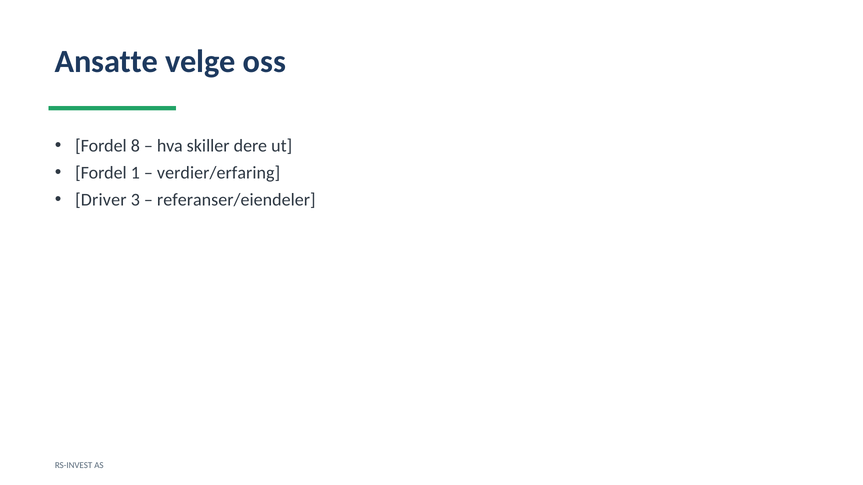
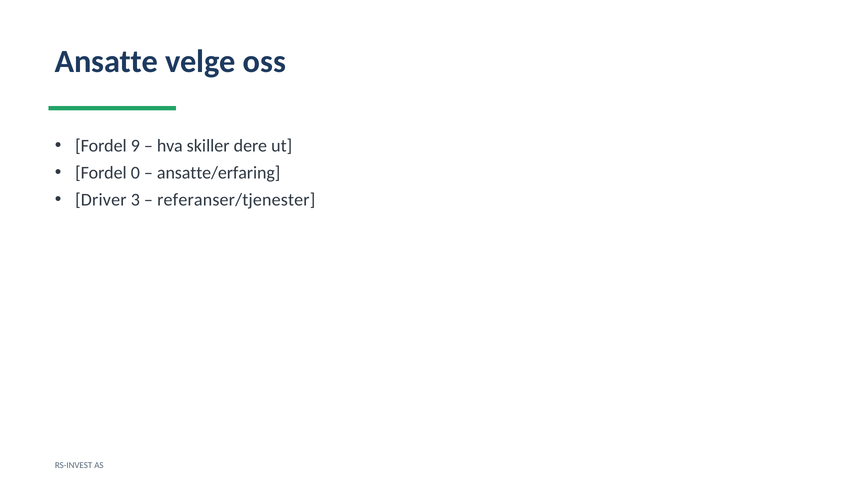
8: 8 -> 9 (135, 146)
1: 1 -> 0 (135, 173)
verdier/erfaring: verdier/erfaring -> ansatte/erfaring (219, 173)
referanser/eiendeler: referanser/eiendeler -> referanser/tjenester (236, 200)
